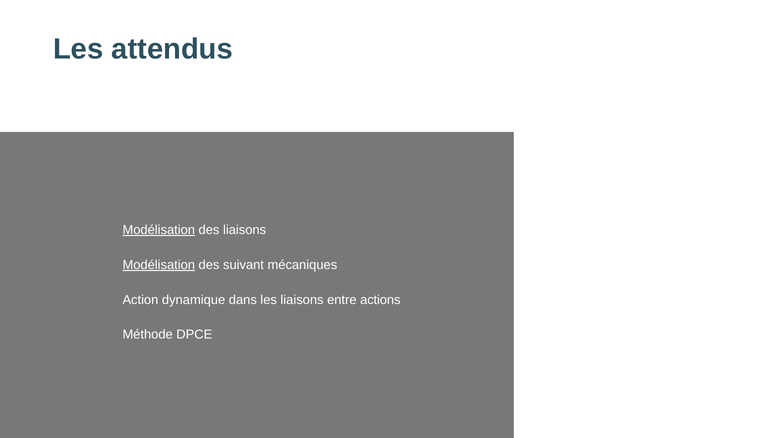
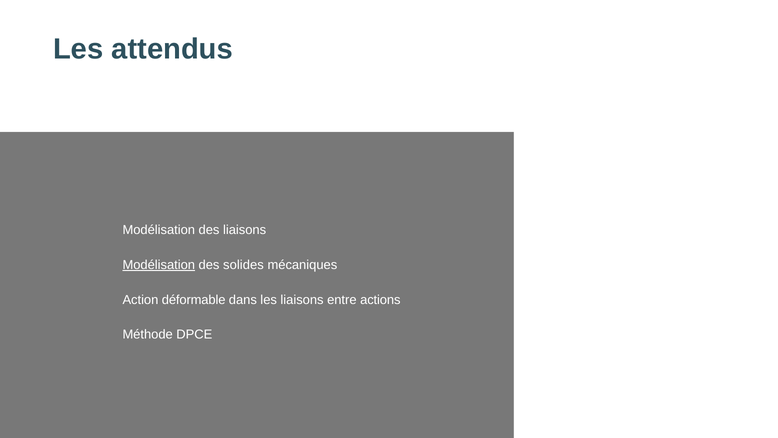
Modélisation underline: present -> none (159, 230)
suivant: suivant -> solides (243, 265)
dynamique: dynamique -> déformable (194, 300)
